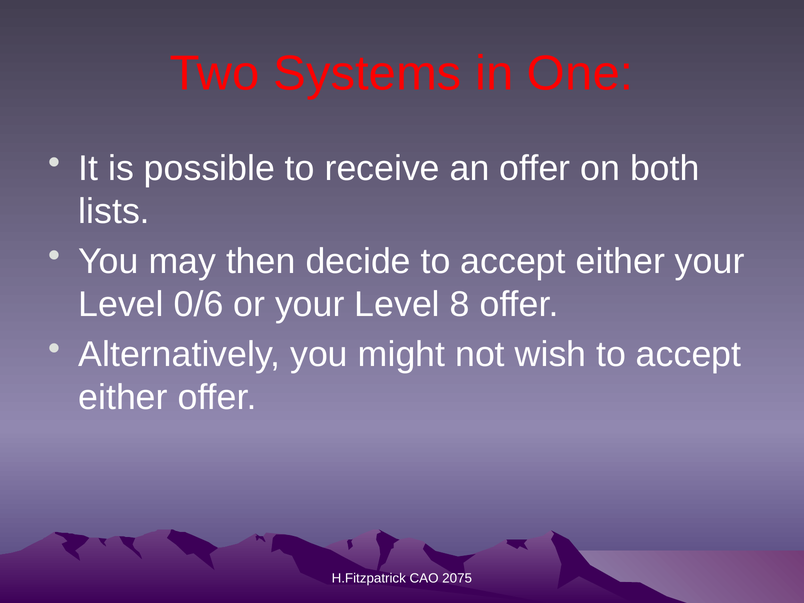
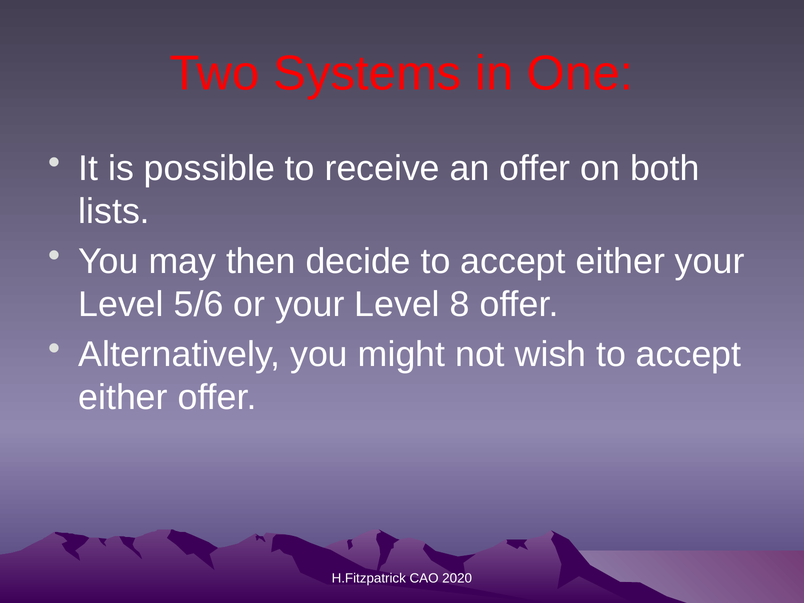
0/6: 0/6 -> 5/6 (199, 304)
2075: 2075 -> 2020 (457, 578)
